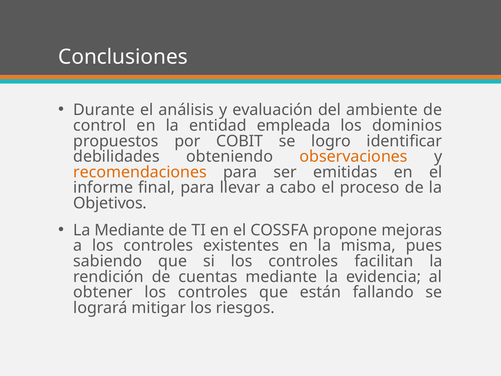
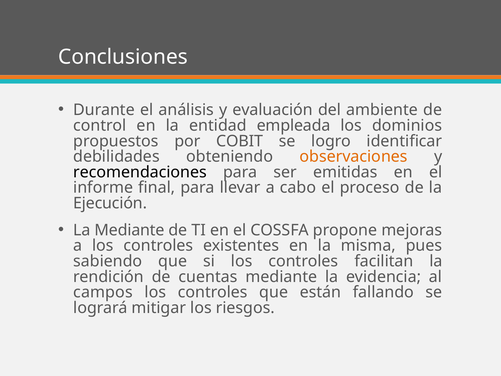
recomendaciones colour: orange -> black (140, 172)
Objetivos: Objetivos -> Ejecución (110, 203)
obtener: obtener -> campos (103, 292)
